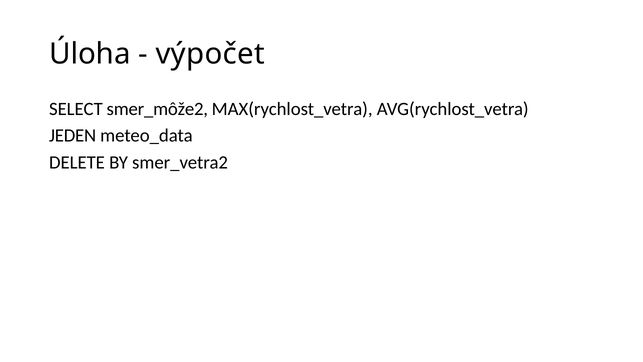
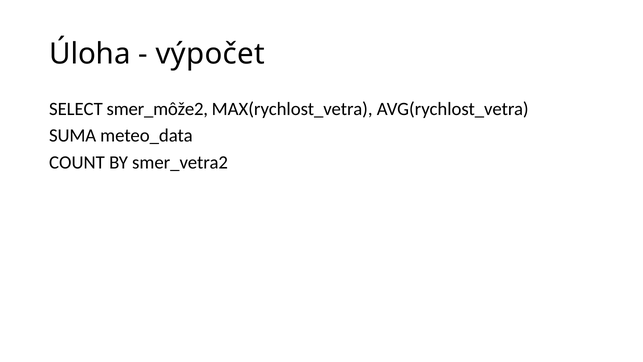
JEDEN: JEDEN -> SUMA (73, 136)
DELETE: DELETE -> COUNT (77, 163)
